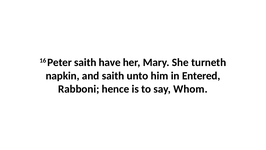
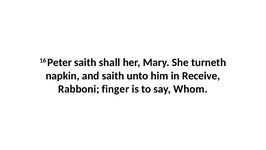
have: have -> shall (110, 62)
Entered: Entered -> Receive (201, 76)
hence: hence -> finger (115, 89)
